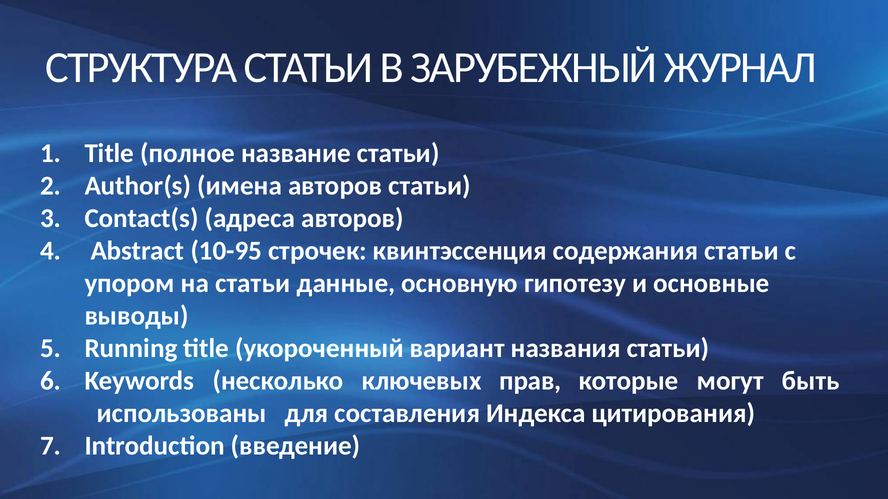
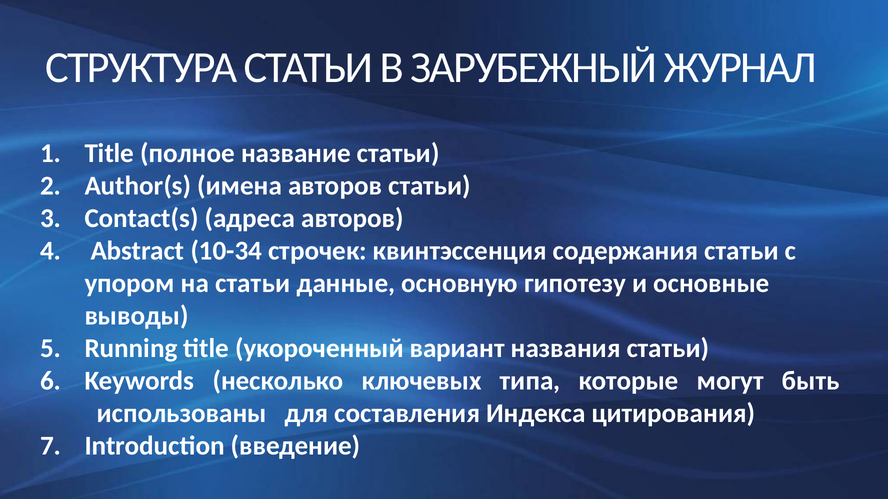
10-95: 10-95 -> 10-34 (226, 251)
прав: прав -> типа (530, 381)
